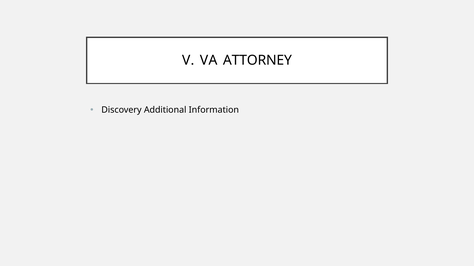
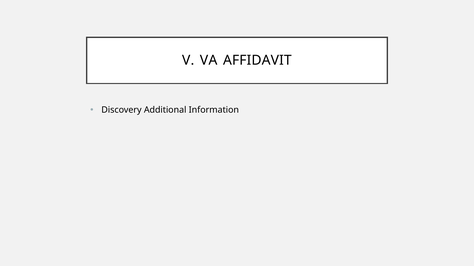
ATTORNEY: ATTORNEY -> AFFIDAVIT (257, 61)
